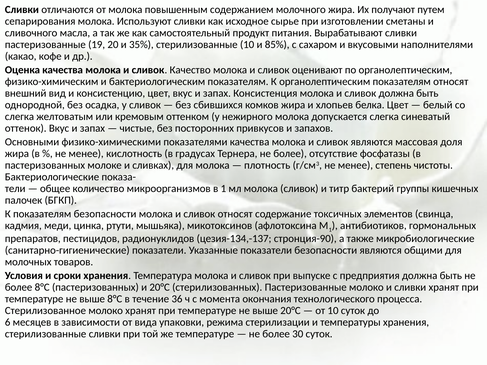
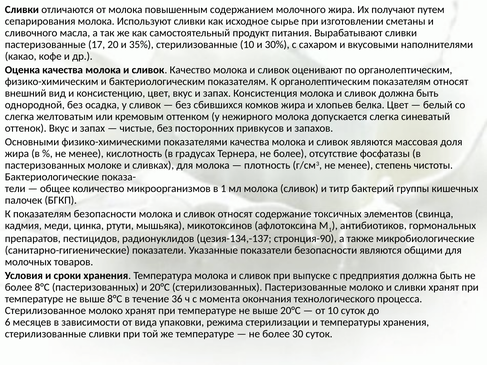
19: 19 -> 17 (97, 45)
85%: 85% -> 30% (277, 45)
